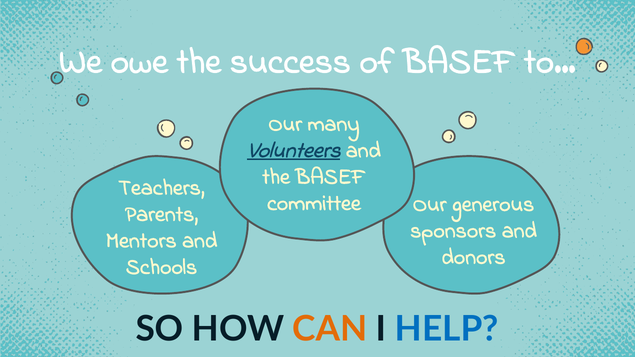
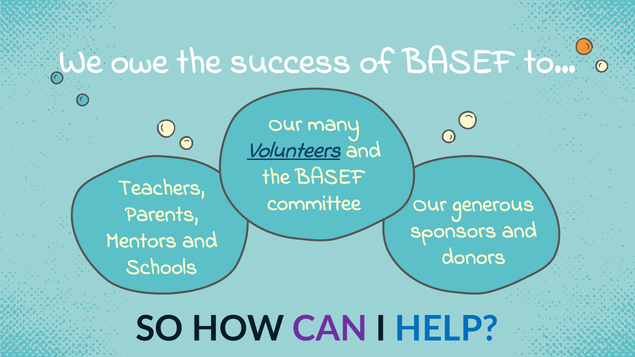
CAN colour: orange -> purple (330, 329)
